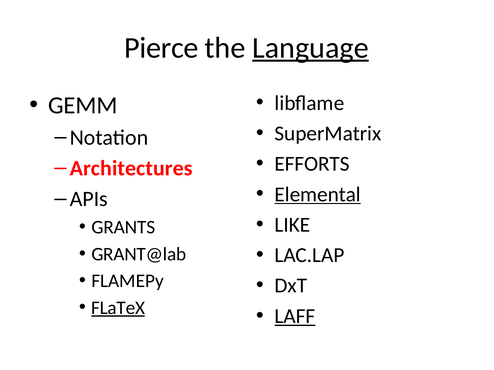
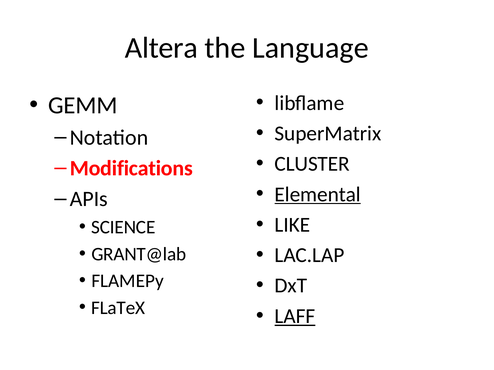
Pierce: Pierce -> Altera (161, 48)
Language underline: present -> none (310, 48)
EFFORTS: EFFORTS -> CLUSTER (312, 164)
Architectures: Architectures -> Modifications (131, 168)
GRANTS: GRANTS -> SCIENCE (123, 228)
FLaTeX underline: present -> none (118, 308)
